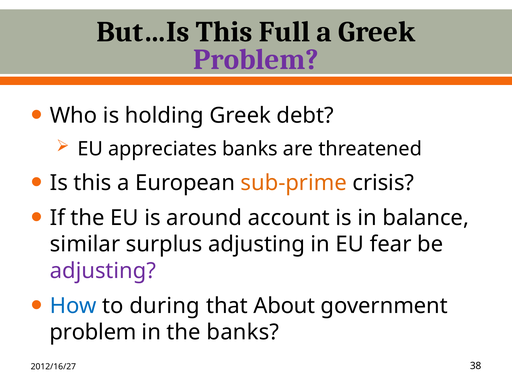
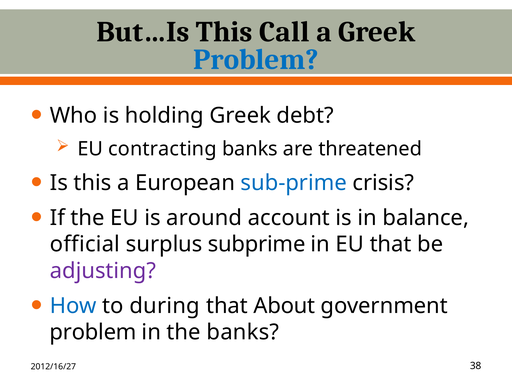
Full: Full -> Call (284, 32)
Problem colour: purple -> blue (256, 60)
appreciates: appreciates -> contracting (162, 149)
sub-prime colour: orange -> blue (294, 183)
similar: similar -> official (85, 244)
surplus adjusting: adjusting -> subprime (257, 244)
EU fear: fear -> that (391, 244)
